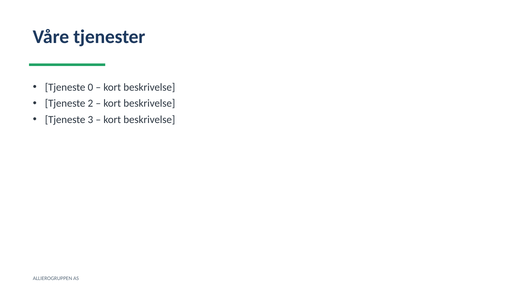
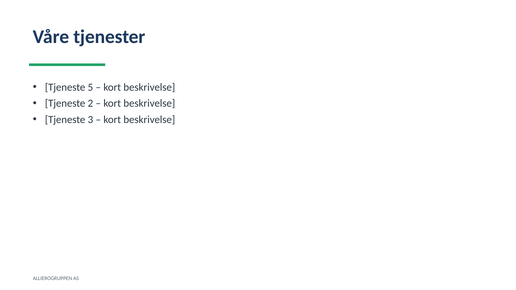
0: 0 -> 5 (90, 87)
